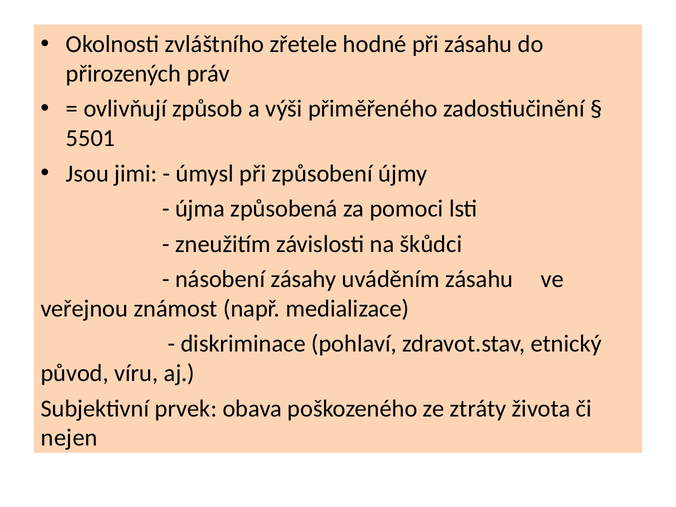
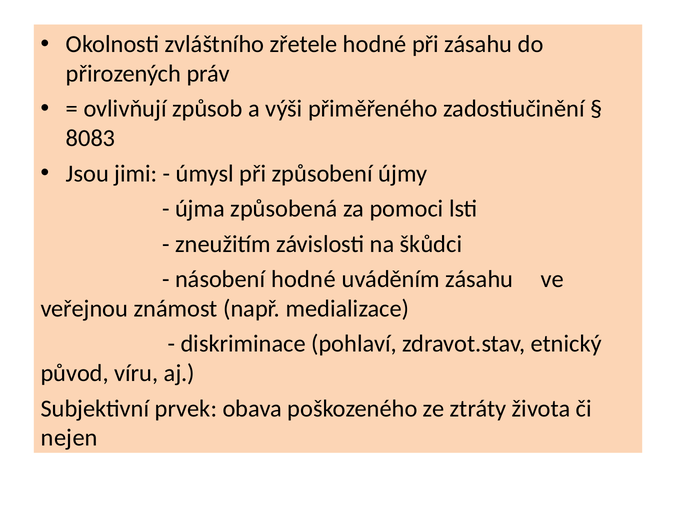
5501: 5501 -> 8083 (91, 138)
násobení zásahy: zásahy -> hodné (303, 279)
